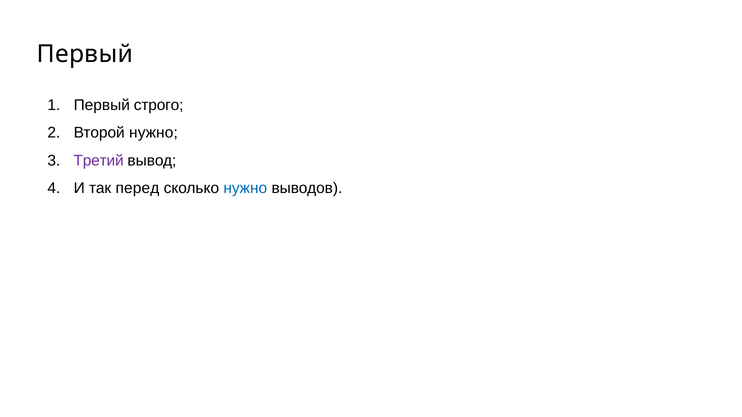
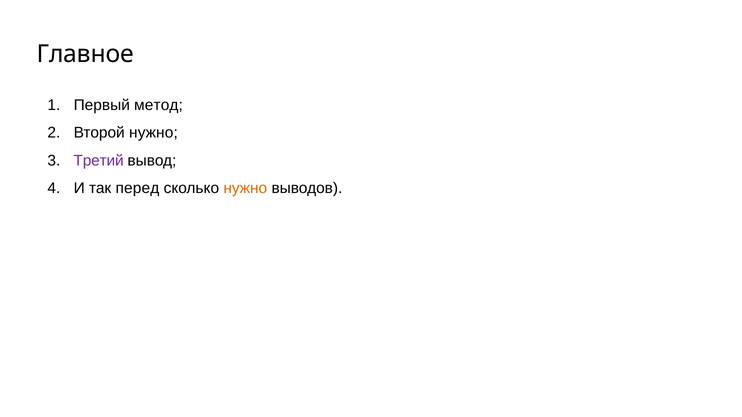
Первый: Первый -> Главное (85, 54)
строго: строго -> метод (159, 105)
нужно colour: blue -> orange (245, 188)
